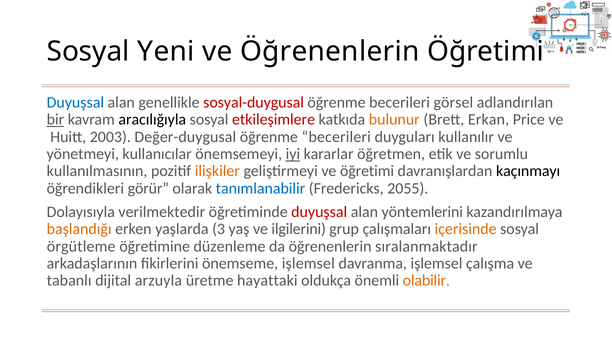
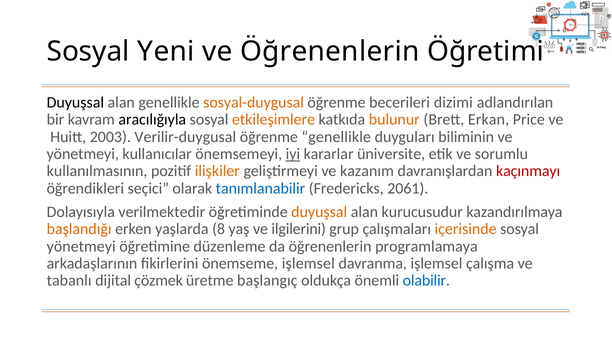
Duyuşsal colour: blue -> black (75, 102)
sosyal-duygusal colour: red -> orange (254, 102)
görsel: görsel -> dizimi (453, 102)
bir underline: present -> none (55, 120)
etkileşimlere colour: red -> orange (274, 120)
Değer-duygusal: Değer-duygusal -> Verilir-duygusal (185, 137)
becerileri: becerileri -> genellikle (336, 137)
kullanılır: kullanılır -> biliminin (466, 137)
öğretmen: öğretmen -> üniversite (391, 154)
ve öğretimi: öğretimi -> kazanım (367, 171)
kaçınmayı colour: black -> red (528, 171)
görür: görür -> seçici (148, 188)
2055: 2055 -> 2061 (408, 188)
duyuşsal colour: red -> orange (319, 212)
yöntemlerini: yöntemlerini -> kurucusudur (422, 212)
3: 3 -> 8 (219, 229)
örgütleme: örgütleme -> yönetmeyi (81, 246)
sıralanmaktadır: sıralanmaktadır -> programlamaya (426, 246)
arzuyla: arzuyla -> çözmek (159, 281)
hayattaki: hayattaki -> başlangıç (267, 281)
olabilir colour: orange -> blue (426, 281)
